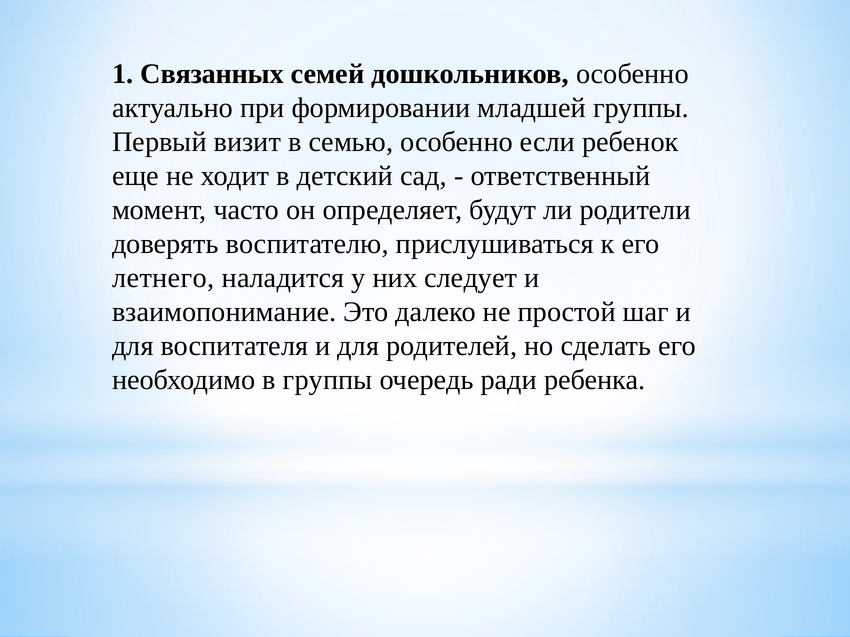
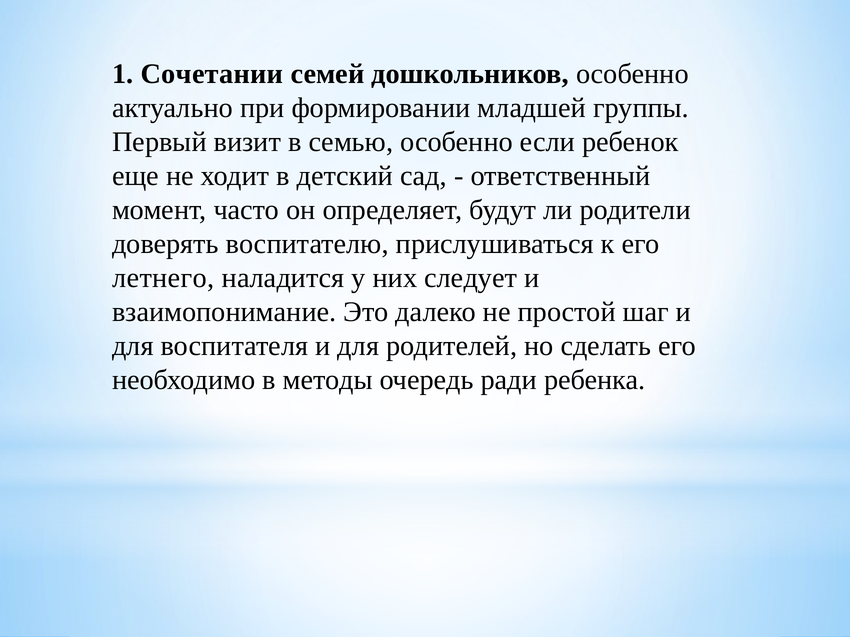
Связанных: Связанных -> Сочетании (212, 74)
в группы: группы -> методы (328, 380)
